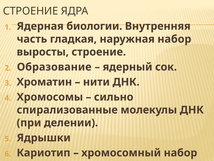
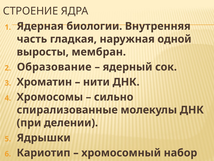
наружная набор: набор -> одной (174, 39)
выросты строение: строение -> мембран (99, 52)
